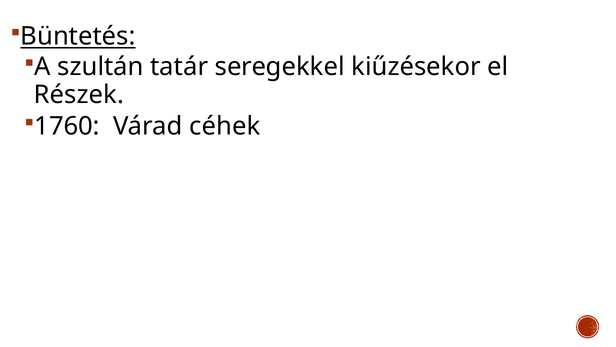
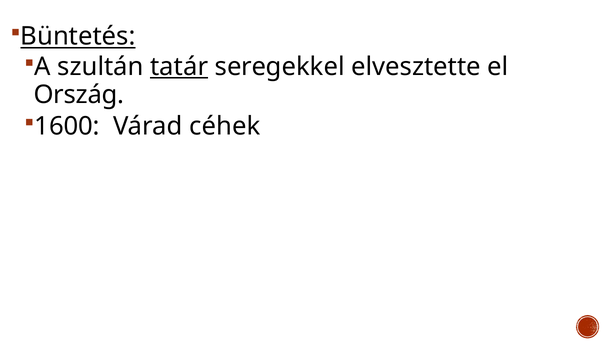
tatár underline: none -> present (179, 67)
kiűzésekor: kiűzésekor -> elvesztette (416, 67)
Részek: Részek -> Ország (79, 94)
1760: 1760 -> 1600 (67, 126)
